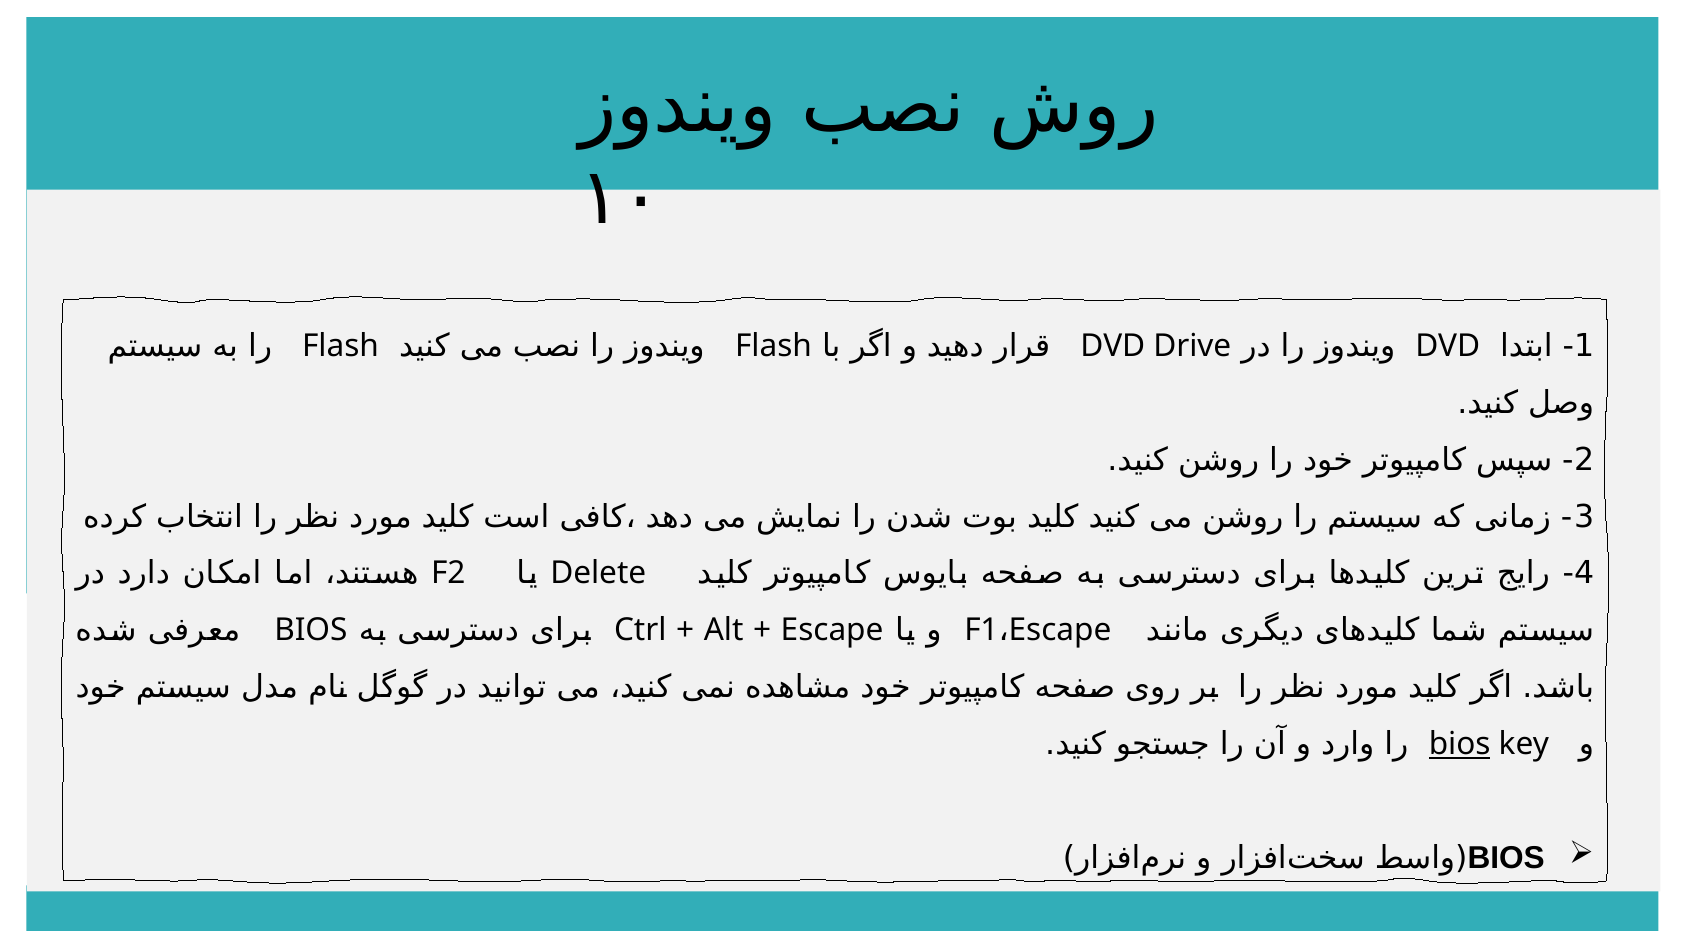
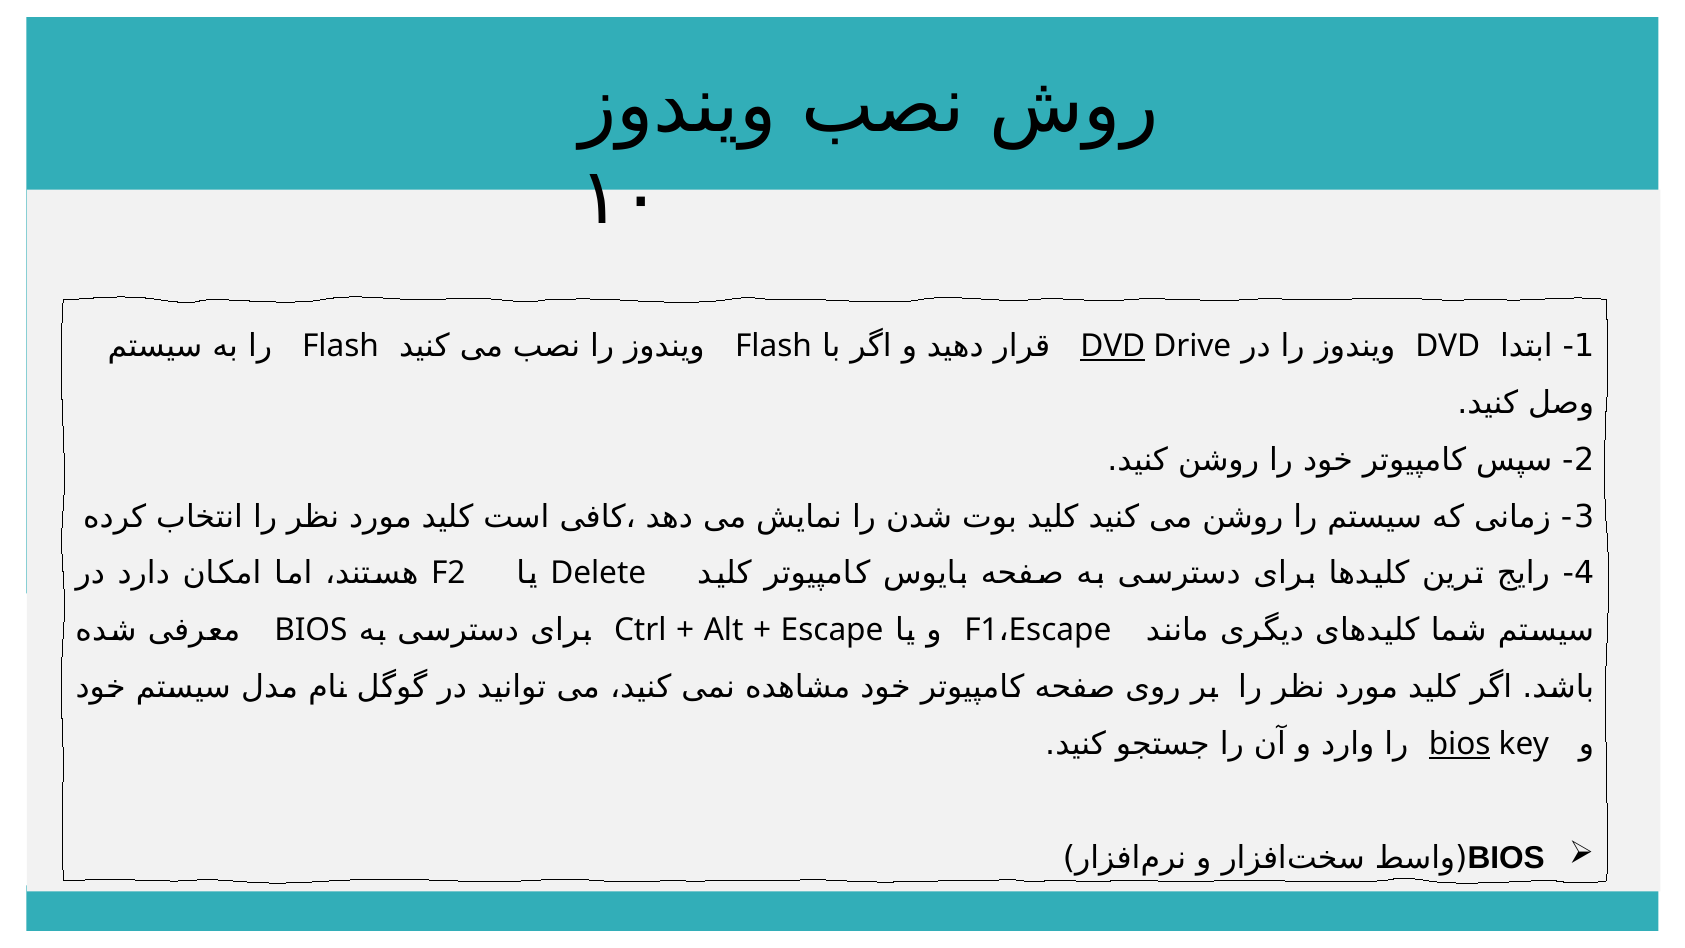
DVD underline: none -> present (1113, 346)
